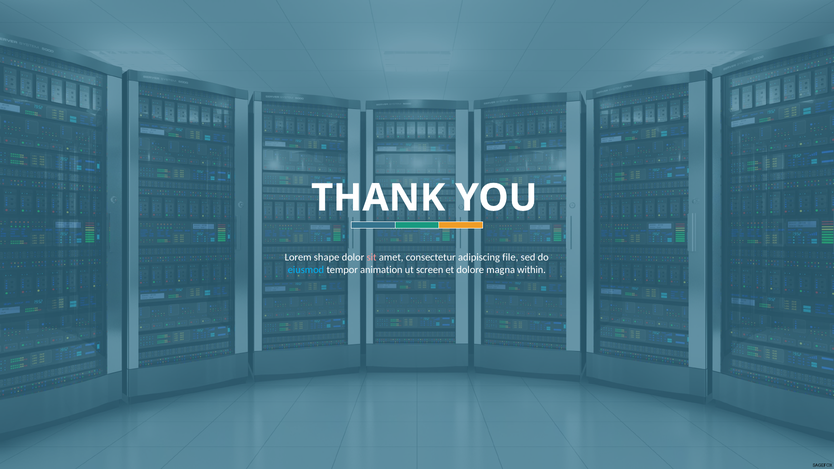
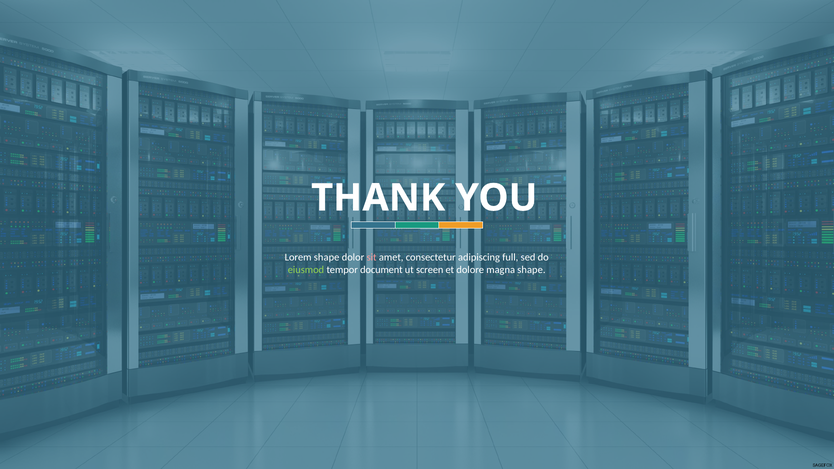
file: file -> full (510, 257)
eiusmod colour: light blue -> light green (306, 270)
animation: animation -> document (381, 270)
magna within: within -> shape (531, 270)
